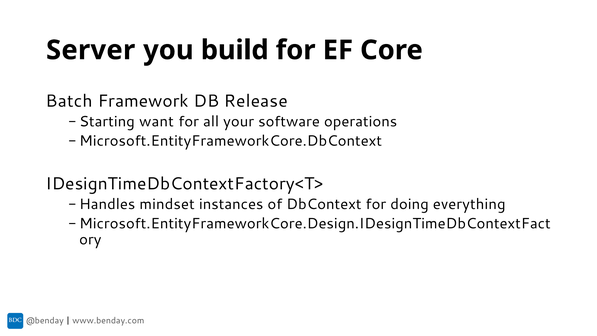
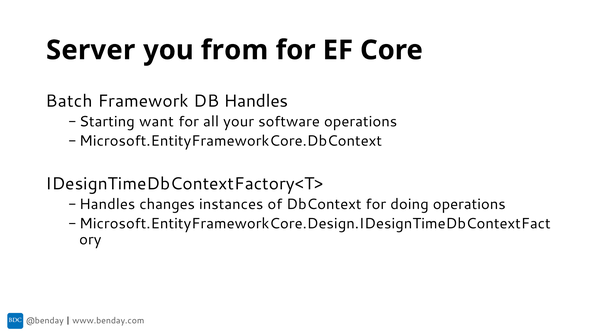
build: build -> from (234, 50)
DB Release: Release -> Handles (256, 101)
mindset: mindset -> changes (167, 204)
doing everything: everything -> operations (469, 204)
